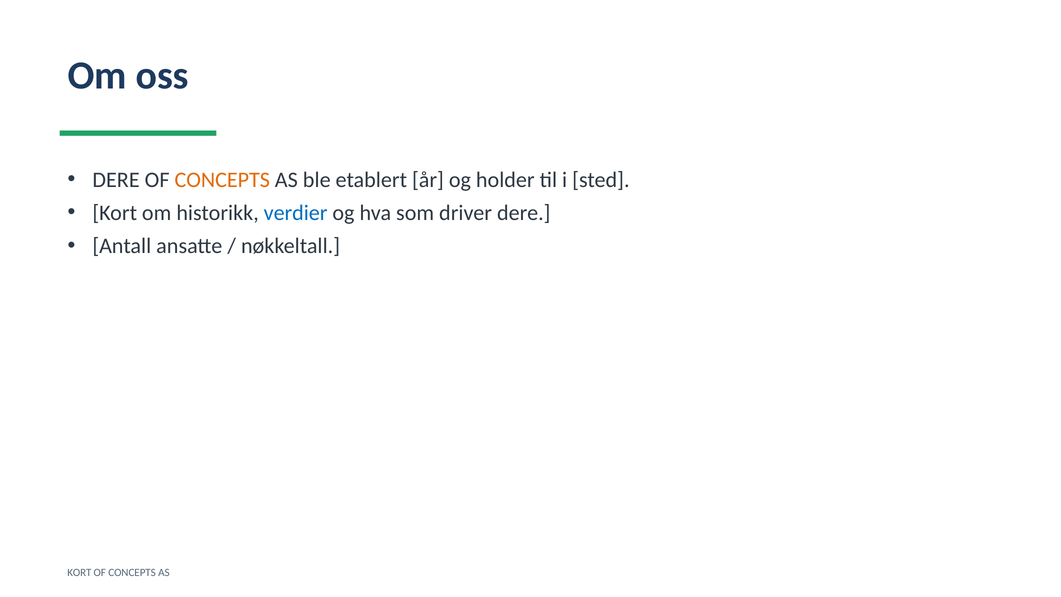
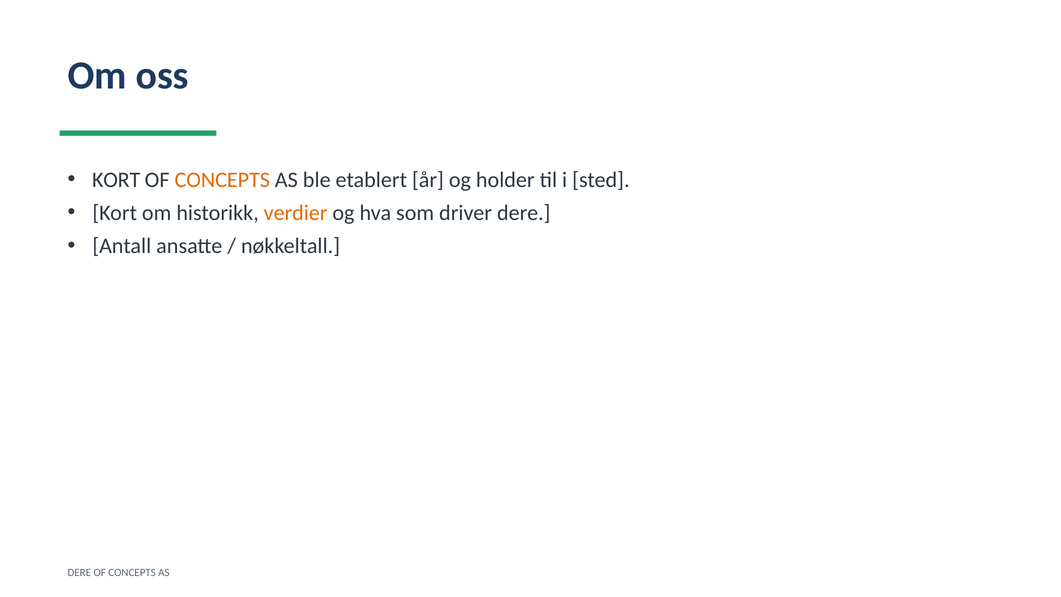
DERE: DERE -> KORT (116, 180)
verdier colour: blue -> orange (296, 213)
KORT: KORT -> DERE (79, 573)
